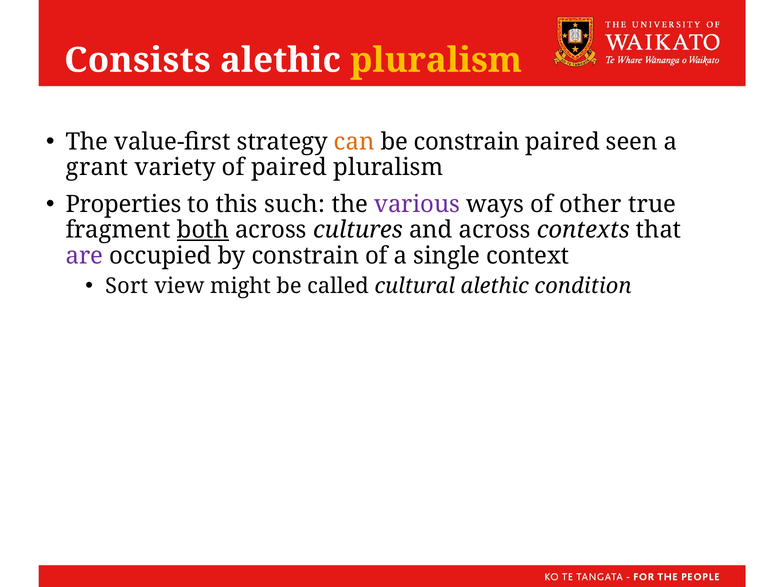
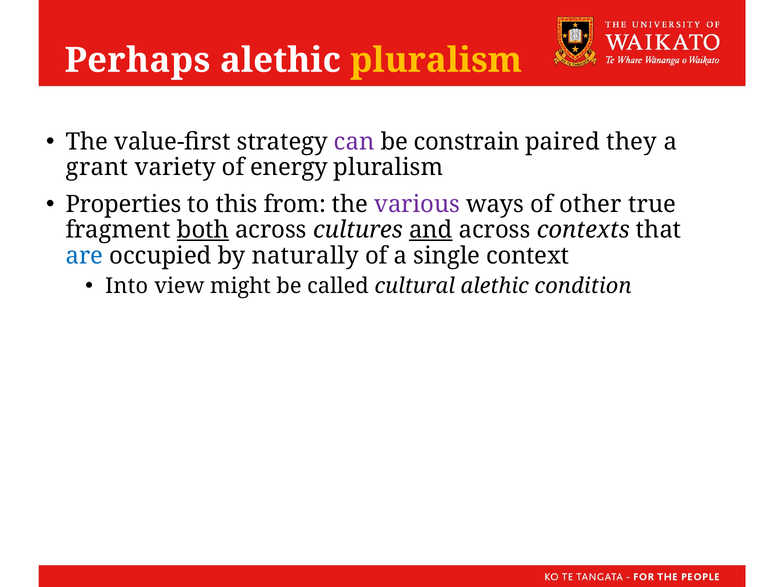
Consists: Consists -> Perhaps (137, 60)
can colour: orange -> purple (354, 142)
seen: seen -> they (632, 142)
of paired: paired -> energy (289, 168)
such: such -> from (295, 204)
and underline: none -> present (431, 230)
are colour: purple -> blue (84, 256)
by constrain: constrain -> naturally (305, 256)
Sort: Sort -> Into (127, 286)
